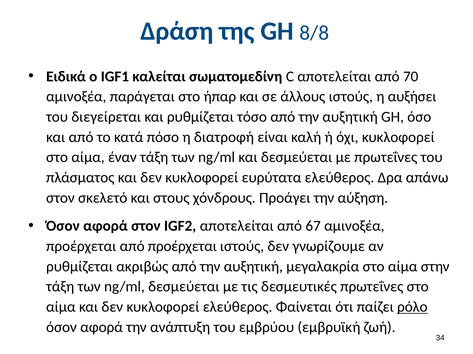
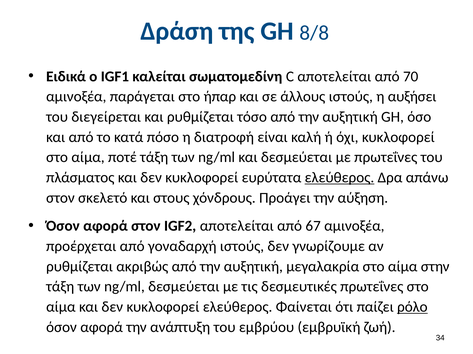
έναν: έναν -> ποτέ (122, 158)
ελεύθερος underline: none -> present (339, 178)
από προέρχεται: προέρχεται -> γοναδαρχή (182, 247)
